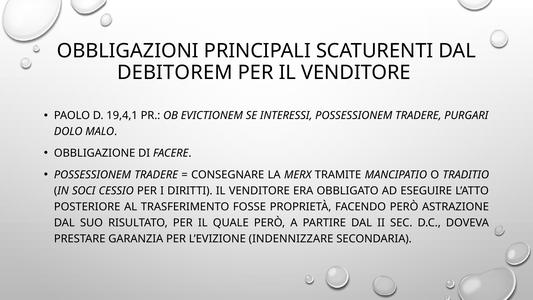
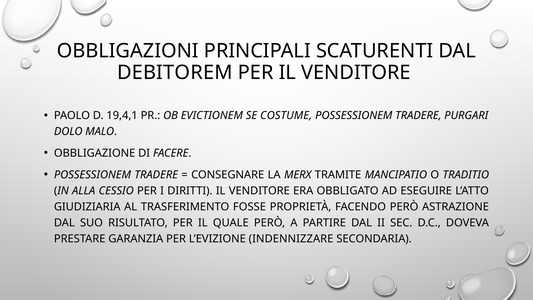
INTERESSI: INTERESSI -> COSTUME (286, 116)
SOCI: SOCI -> ALLA (84, 191)
POSTERIORE: POSTERIORE -> GIUDIZIARIA (87, 207)
